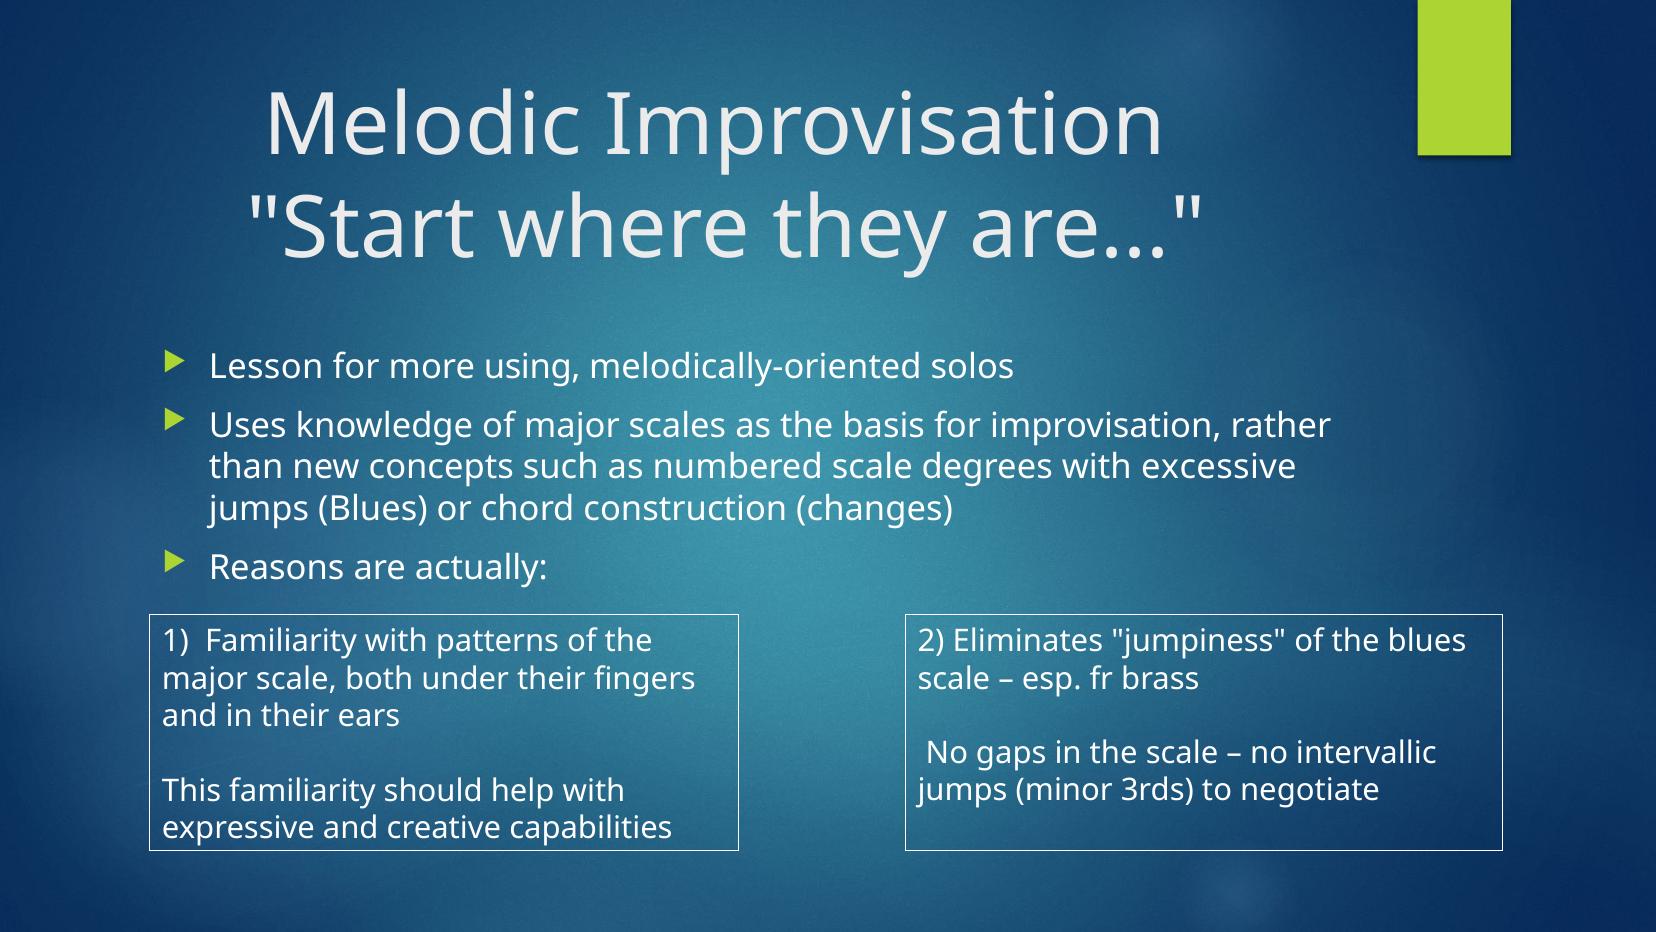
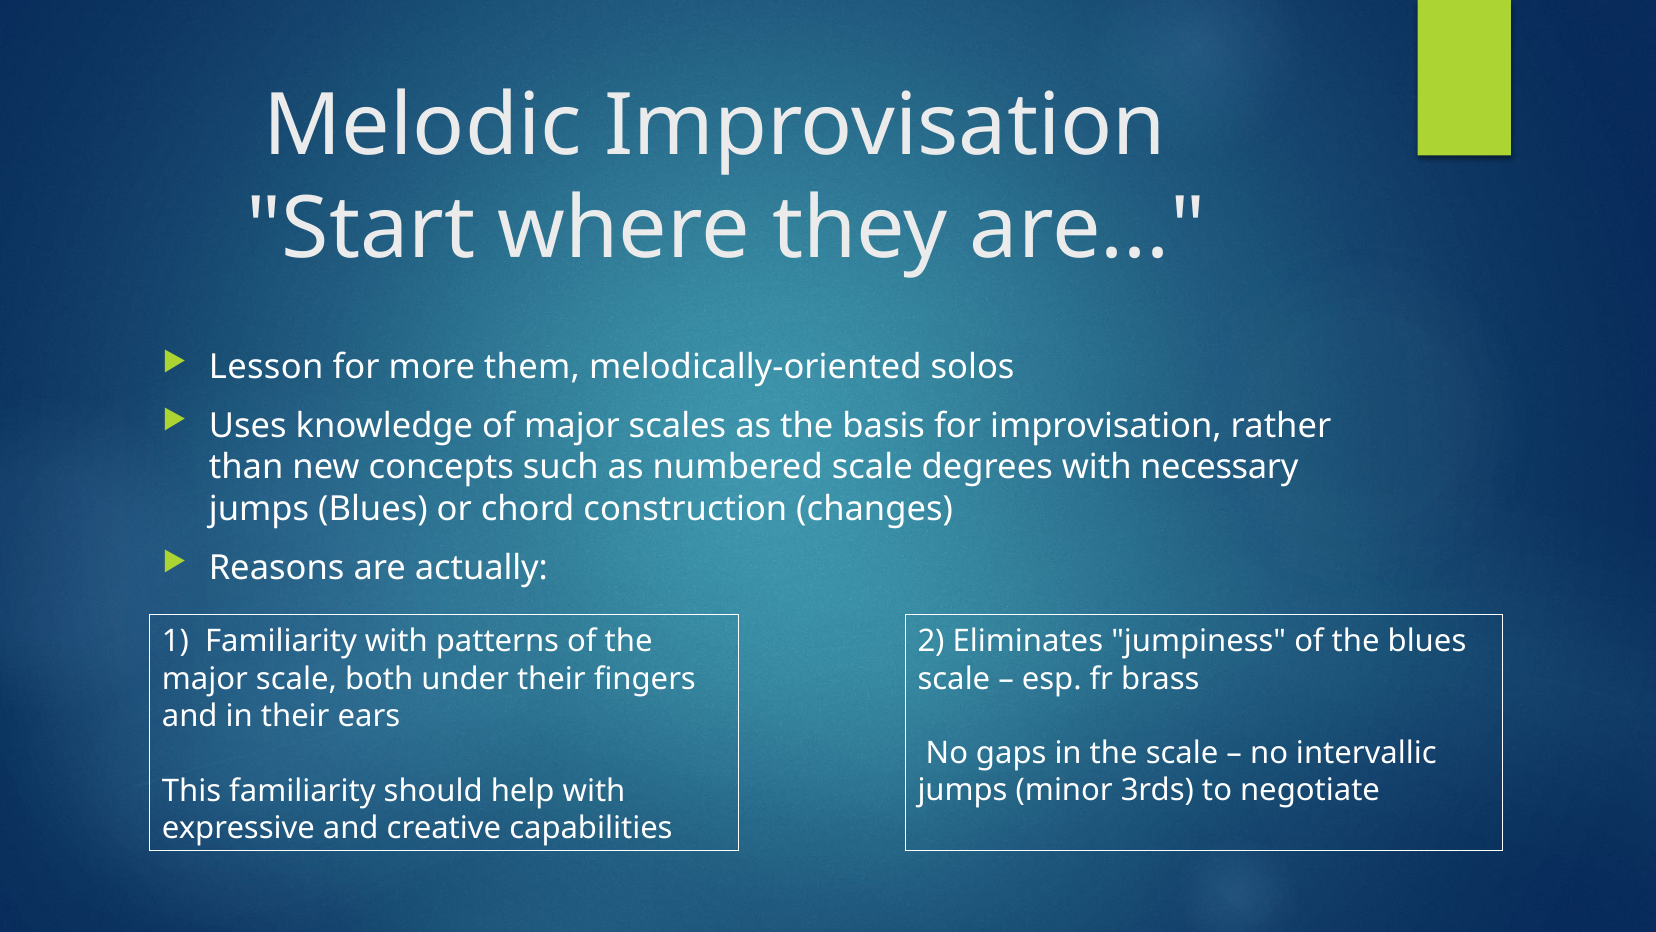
using: using -> them (532, 367)
excessive: excessive -> necessary (1219, 467)
